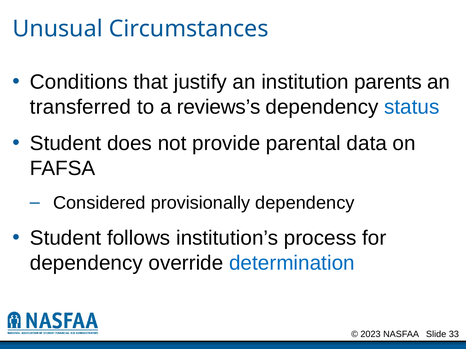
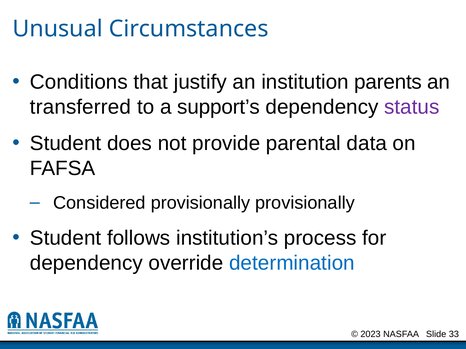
reviews’s: reviews’s -> support’s (219, 107)
status colour: blue -> purple (412, 107)
provisionally dependency: dependency -> provisionally (305, 203)
